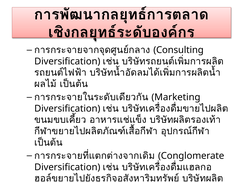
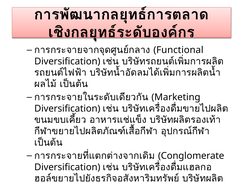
Consulting: Consulting -> Functional (178, 50)
